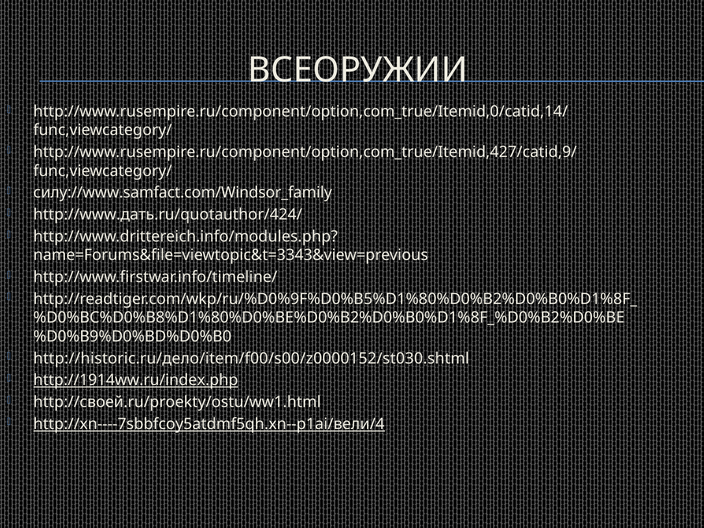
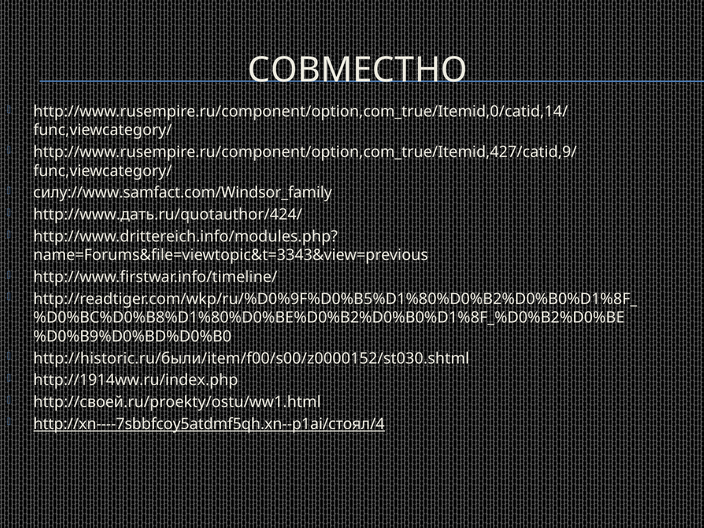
ВСЕОРУЖИИ: ВСЕОРУЖИИ -> СОВМЕСТНО (358, 70)
http://historic.ru/дело/item/f00/s00/z0000152/st030.shtml: http://historic.ru/дело/item/f00/s00/z0000152/st030.shtml -> http://historic.ru/были/item/f00/s00/z0000152/st030.shtml (251, 358)
http://1914ww.ru/index.php underline: present -> none (136, 380)
http://xn----7sbbfcoy5atdmf5qh.xn--p1ai/вели/4: http://xn----7sbbfcoy5atdmf5qh.xn--p1ai/вели/4 -> http://xn----7sbbfcoy5atdmf5qh.xn--p1ai/стоял/4 (209, 424)
